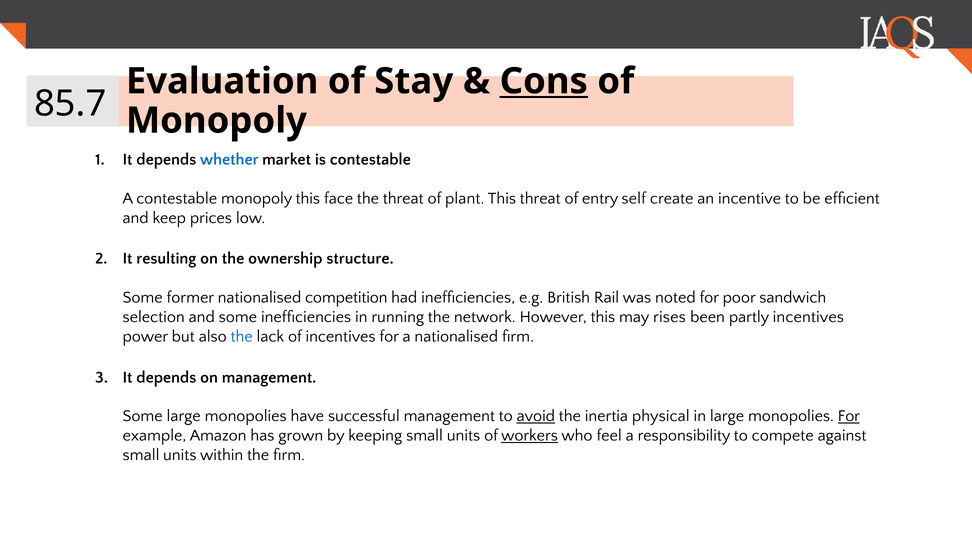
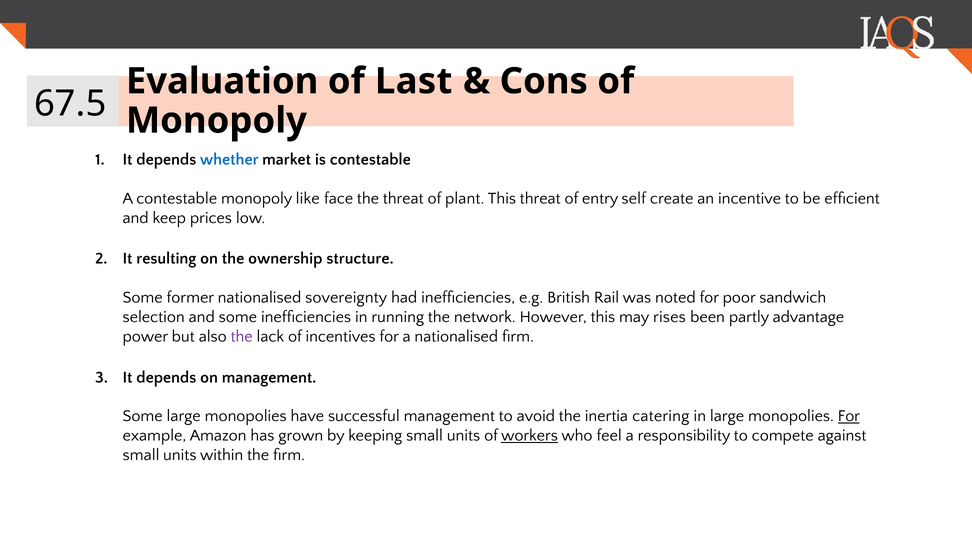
Stay: Stay -> Last (414, 81)
Cons underline: present -> none (544, 81)
85.7: 85.7 -> 67.5 (70, 104)
monopoly this: this -> like (308, 198)
competition: competition -> sovereignty (346, 297)
partly incentives: incentives -> advantage (808, 317)
the colour: blue -> purple (242, 336)
avoid underline: present -> none (536, 416)
physical: physical -> catering (661, 416)
